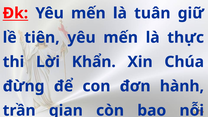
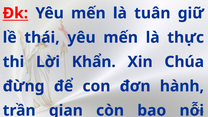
tiên: tiên -> thái (42, 38)
